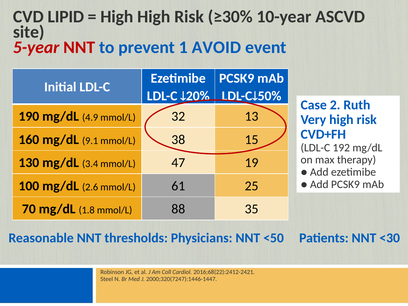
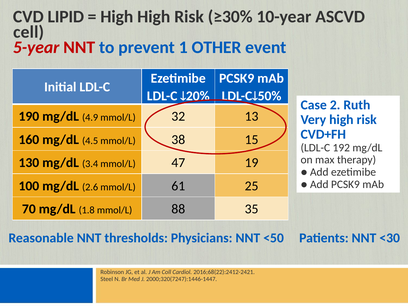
site: site -> cell (29, 32)
AVOID: AVOID -> OTHER (216, 47)
9.1: 9.1 -> 4.5 (90, 141)
